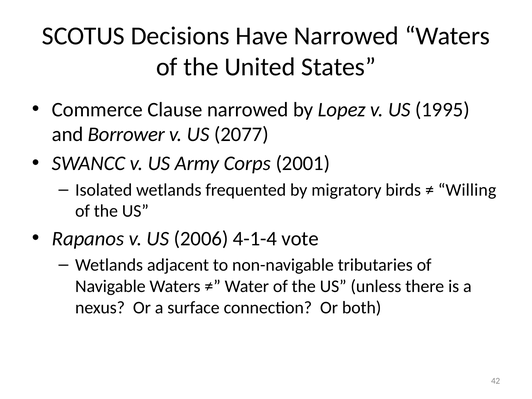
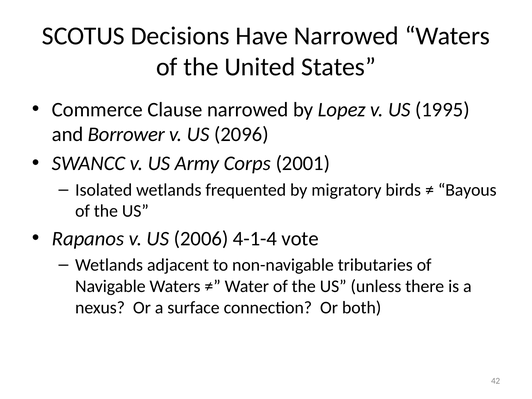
2077: 2077 -> 2096 (241, 134)
Willing: Willing -> Bayous (467, 190)
